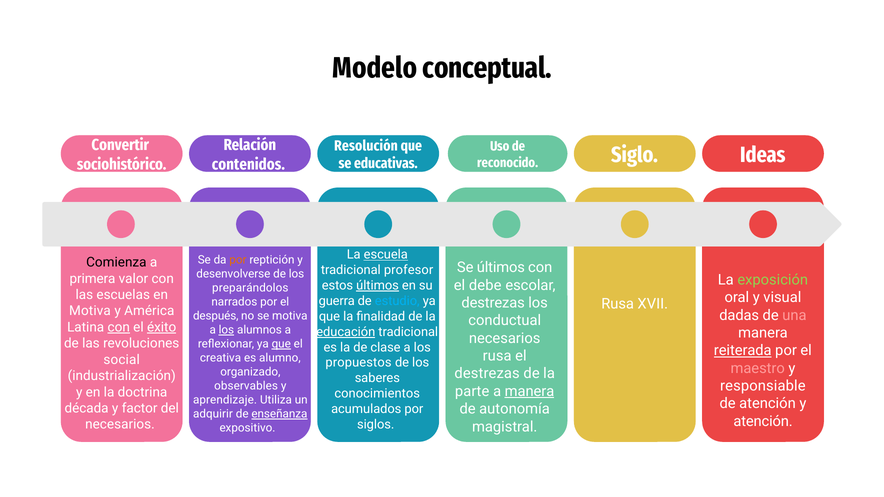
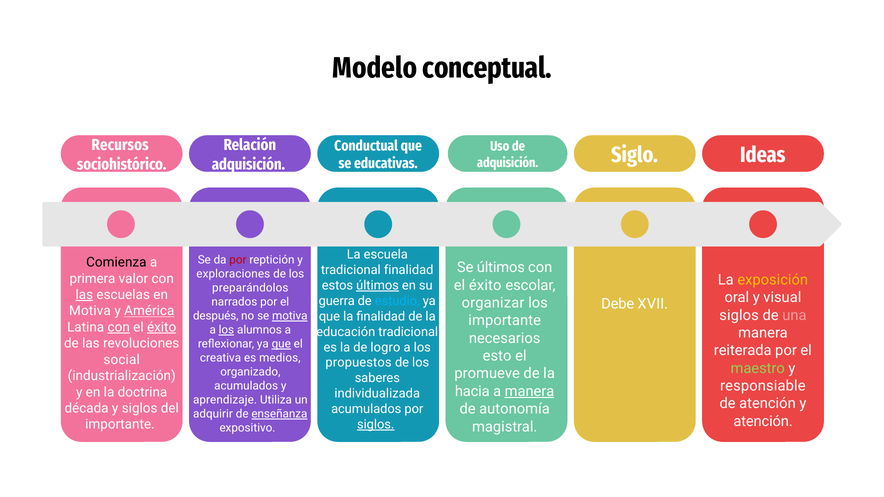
Convertir: Convertir -> Recursos (120, 145)
Resolución: Resolución -> Conductual (366, 146)
reconocido: reconocido -> adquisición (508, 163)
contenidos: contenidos -> adquisición (248, 164)
escuela underline: present -> none (386, 255)
por colour: orange -> red (238, 260)
tradicional profesor: profesor -> finalidad (409, 270)
desenvolverse: desenvolverse -> exploraciones (233, 274)
exposición colour: light green -> yellow (773, 280)
debe: debe -> éxito (485, 285)
las underline: none -> present (84, 295)
destrezas: destrezas -> organizar (493, 303)
Rusa: Rusa -> Debe (618, 304)
América underline: none -> present (149, 311)
dadas: dadas -> siglos (739, 315)
motiva underline: none -> present (290, 316)
conductual: conductual -> importante (505, 321)
educación underline: present -> none (346, 332)
clase: clase -> logro (385, 347)
reiterada underline: present -> none (743, 351)
rusa: rusa -> esto (497, 356)
alumno: alumno -> medios (280, 358)
maestro colour: pink -> light green (758, 368)
destrezas: destrezas -> promueve (487, 374)
observables: observables -> acumulados (246, 386)
parte: parte -> hacia (472, 392)
conocimientos: conocimientos -> individualizada (377, 394)
y factor: factor -> siglos (140, 408)
necesarios: necesarios -> importante (120, 425)
siglos underline: none -> present (376, 425)
